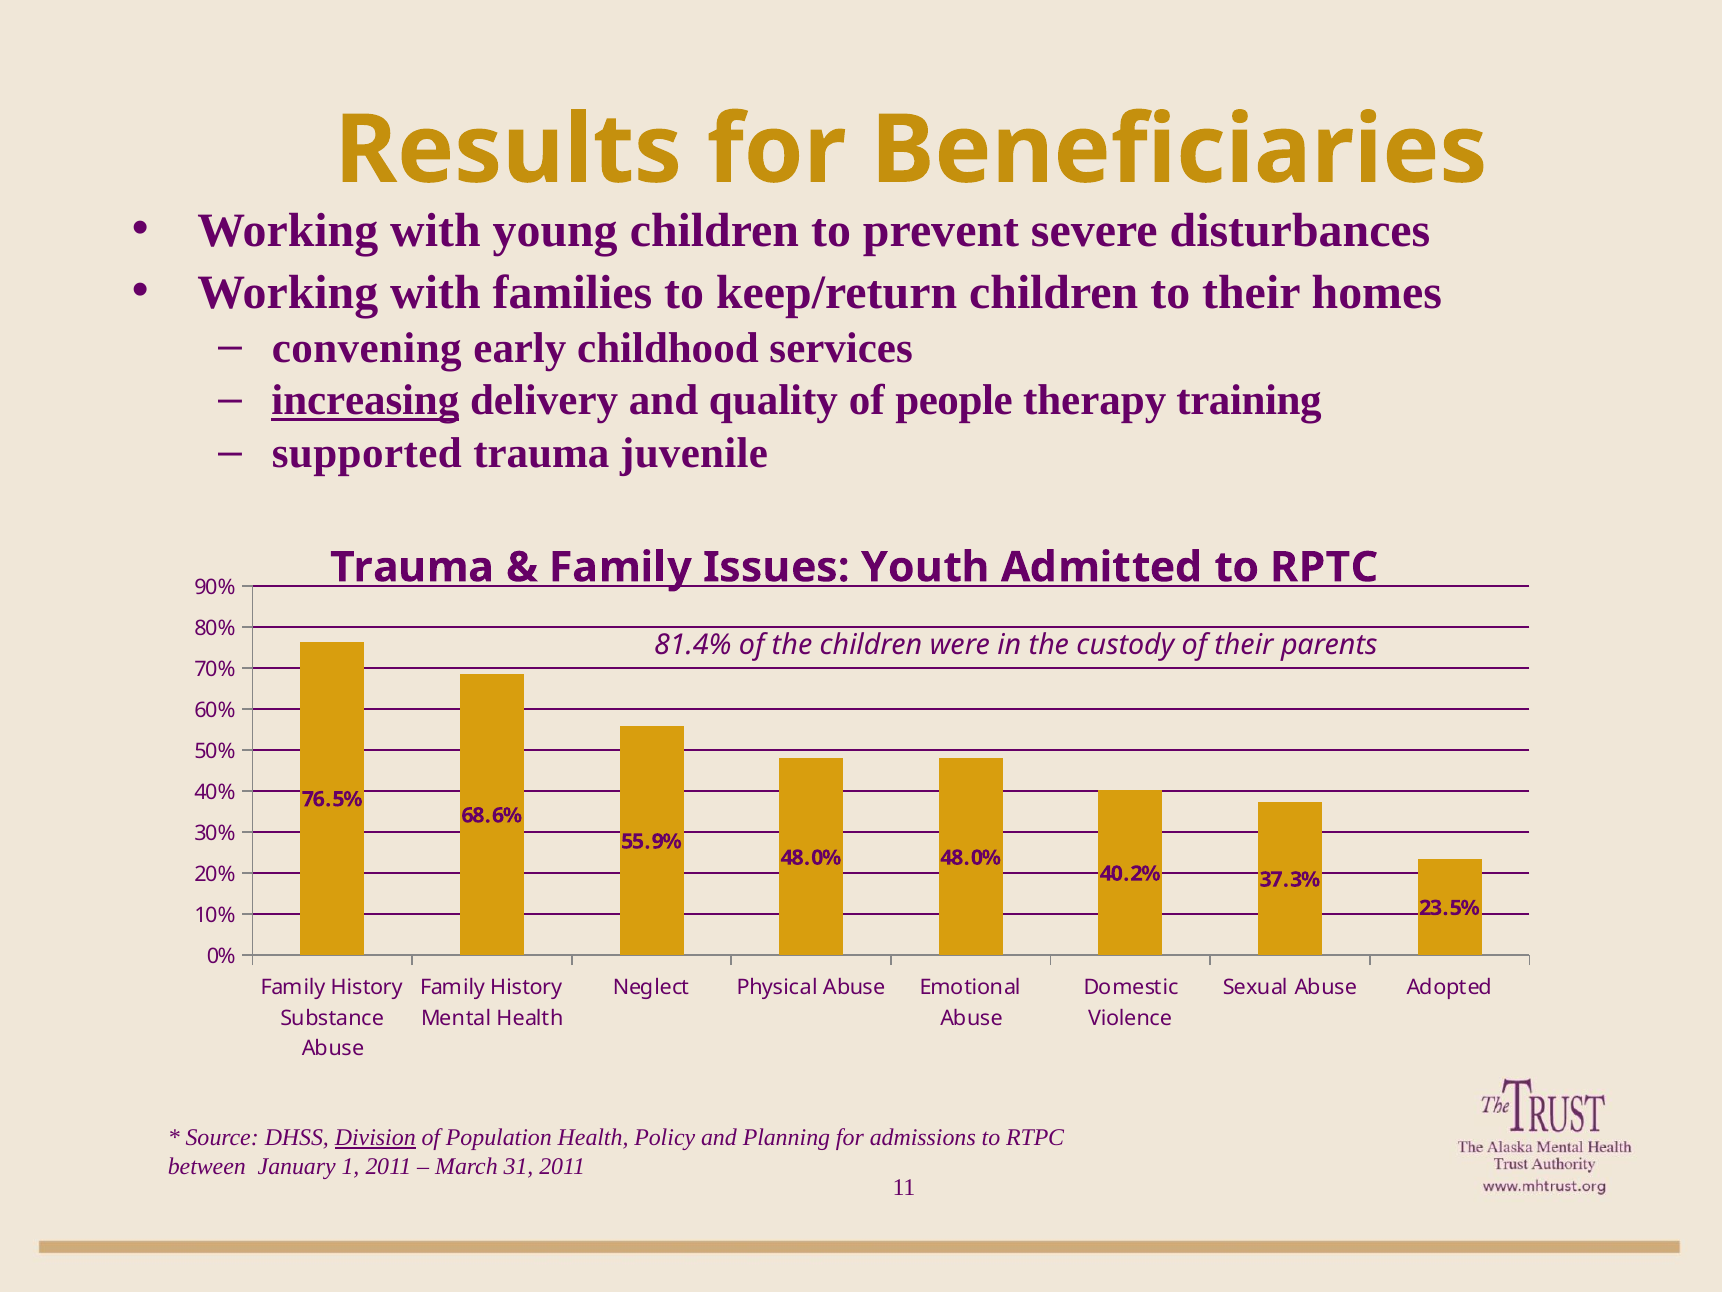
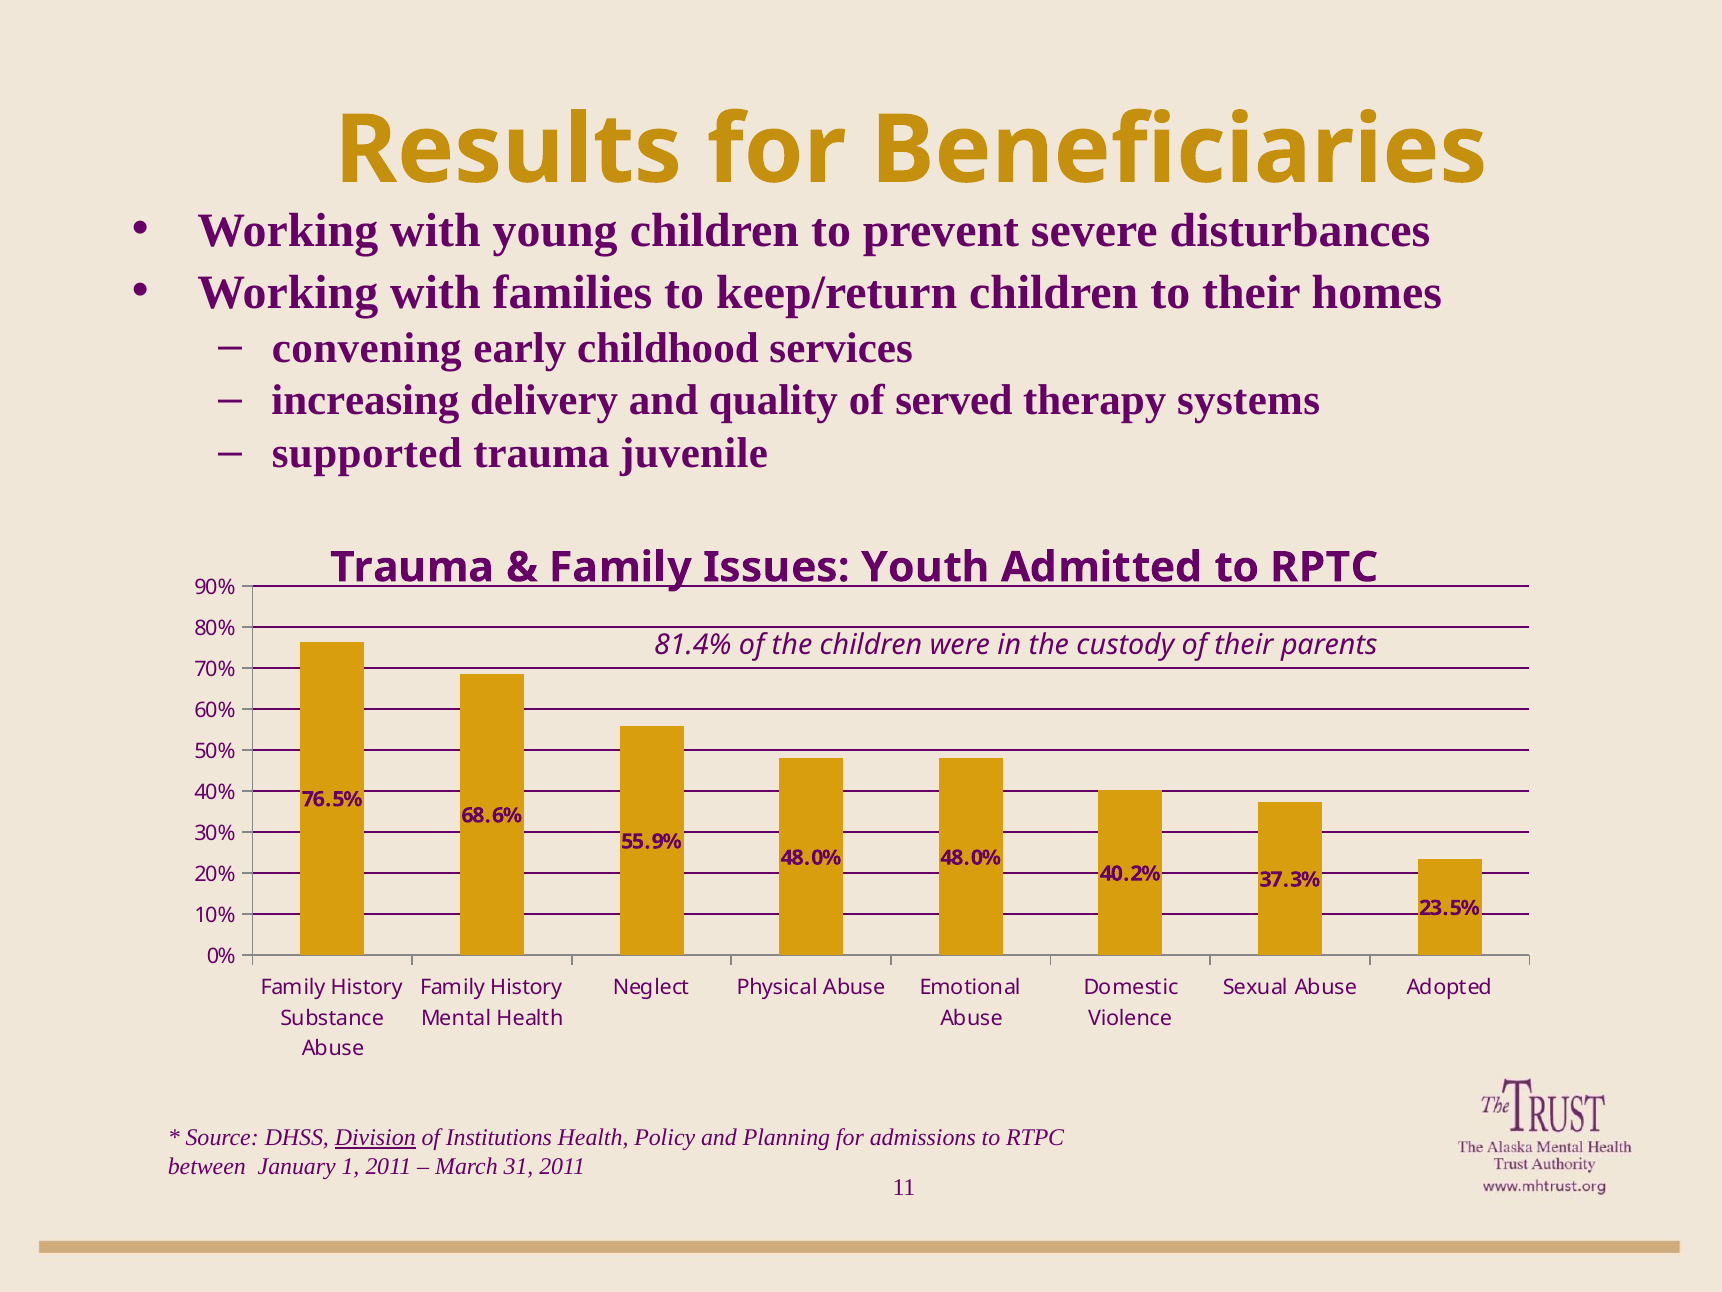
increasing underline: present -> none (365, 401)
people: people -> served (954, 401)
training: training -> systems (1249, 401)
Population: Population -> Institutions (499, 1137)
